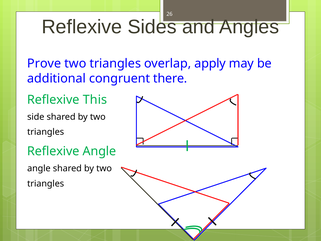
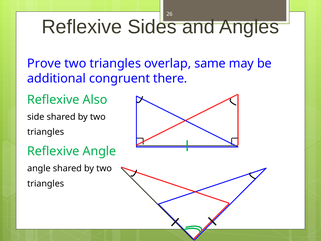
apply: apply -> same (210, 63)
This: This -> Also (95, 100)
